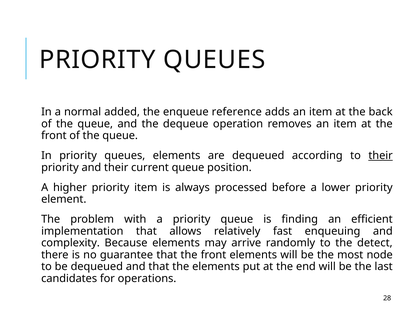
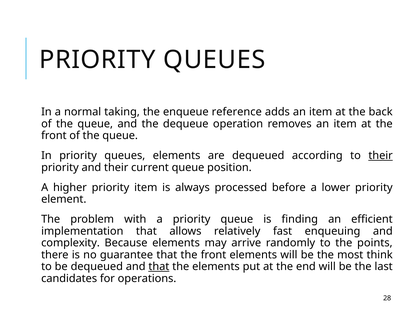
added: added -> taking (122, 112)
detect: detect -> points (375, 243)
node: node -> think (380, 255)
that underline: none -> present (159, 267)
